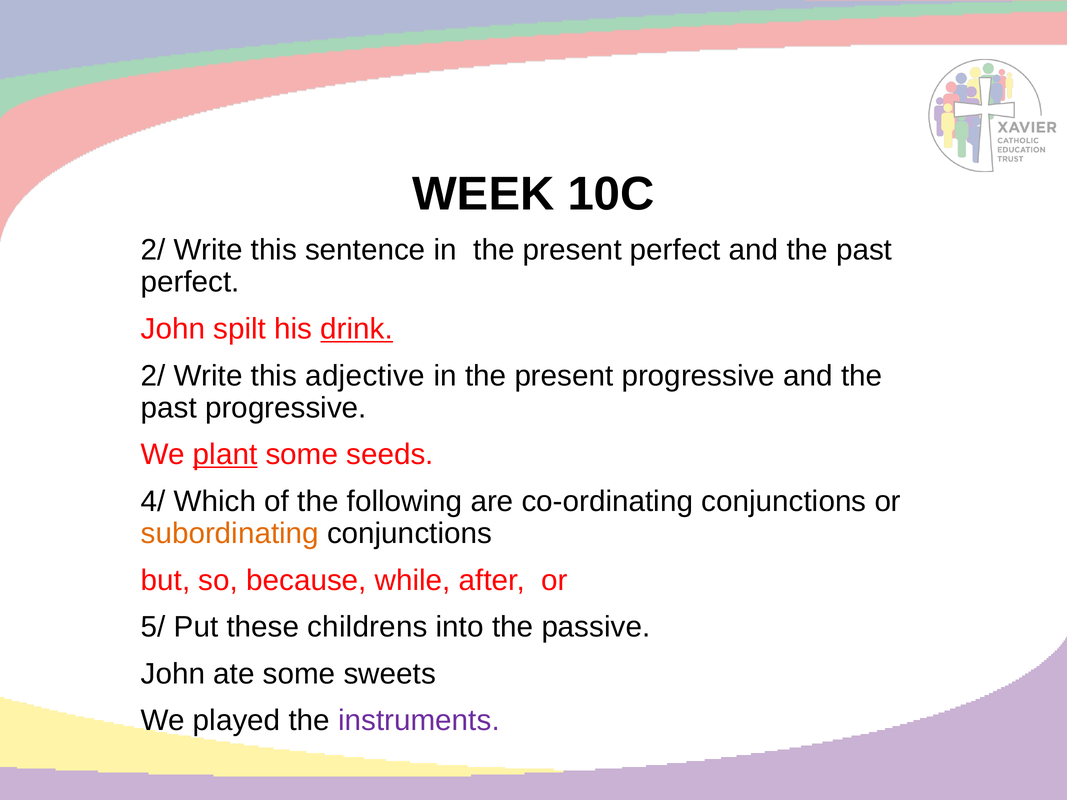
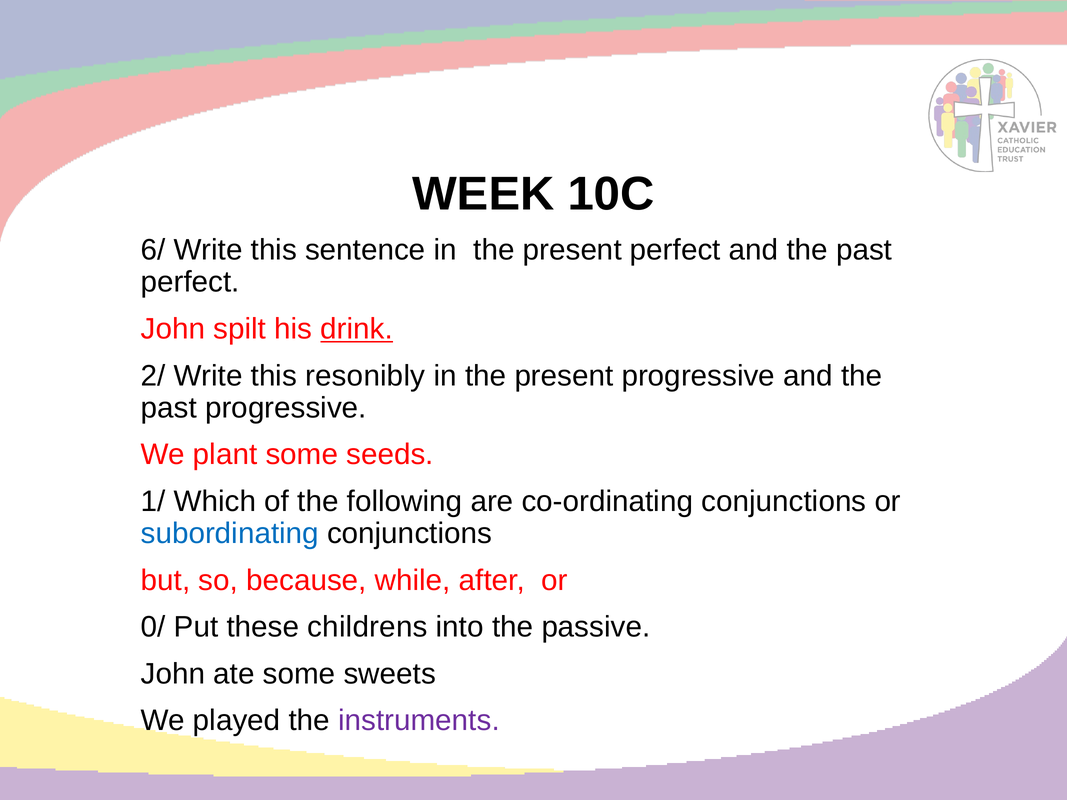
2/: 2/ -> 6/ (153, 250)
adjective: adjective -> resonibly (365, 376)
plant underline: present -> none (225, 455)
4/: 4/ -> 1/ (153, 502)
subordinating colour: orange -> blue (230, 534)
5/: 5/ -> 0/ (153, 627)
